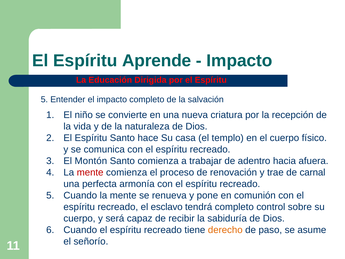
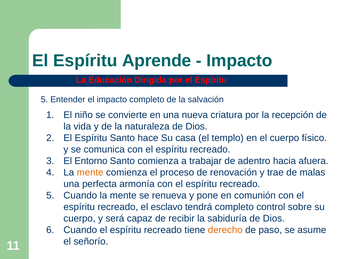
Montón: Montón -> Entorno (91, 161)
mente colour: red -> orange (90, 172)
carnal: carnal -> malas (312, 172)
